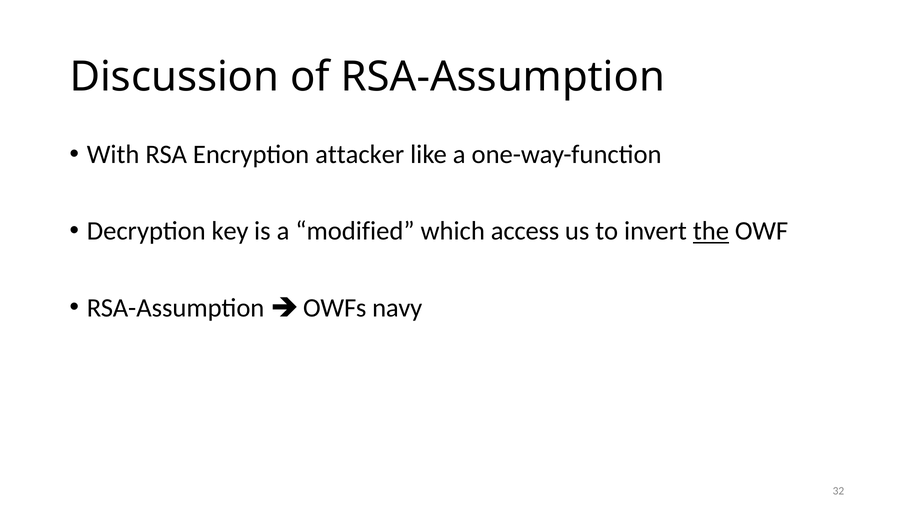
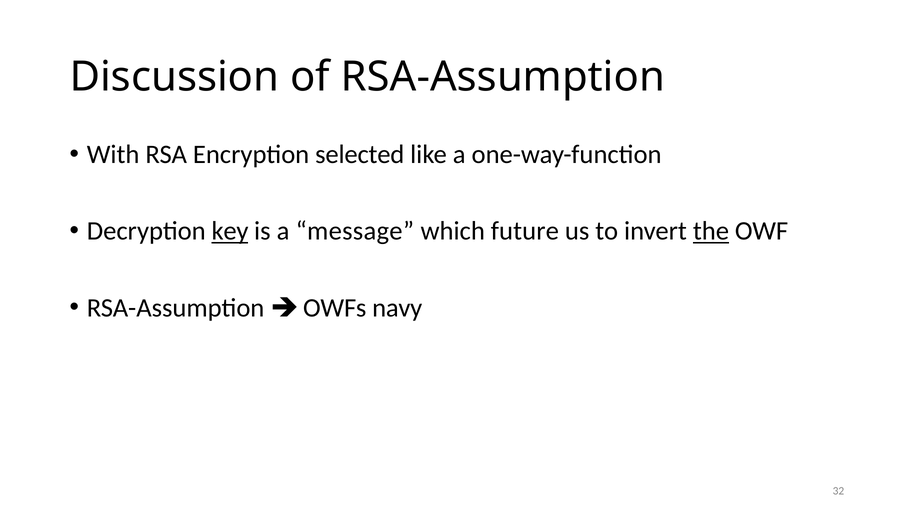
attacker: attacker -> selected (360, 155)
key underline: none -> present (230, 231)
modified: modified -> message (355, 231)
access: access -> future (525, 231)
